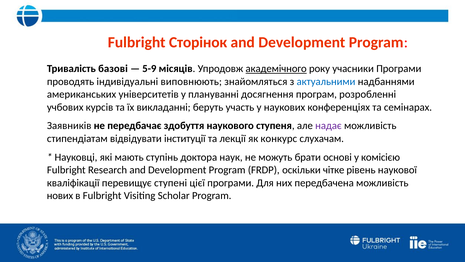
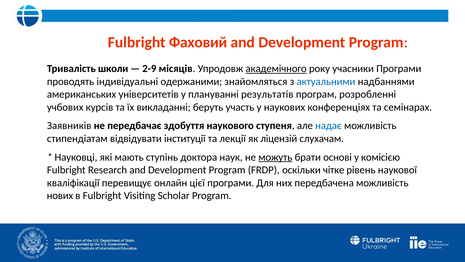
Сторінок: Сторінок -> Фаховий (198, 42)
базові: базові -> школи (113, 69)
5-9: 5-9 -> 2-9 (149, 69)
виповнюють: виповнюють -> одержаними (191, 81)
досягнення: досягнення -> результатів (267, 94)
надає colour: purple -> blue (328, 126)
конкурс: конкурс -> ліцензій (279, 138)
можуть underline: none -> present (275, 157)
ступені: ступені -> онлайн (171, 183)
